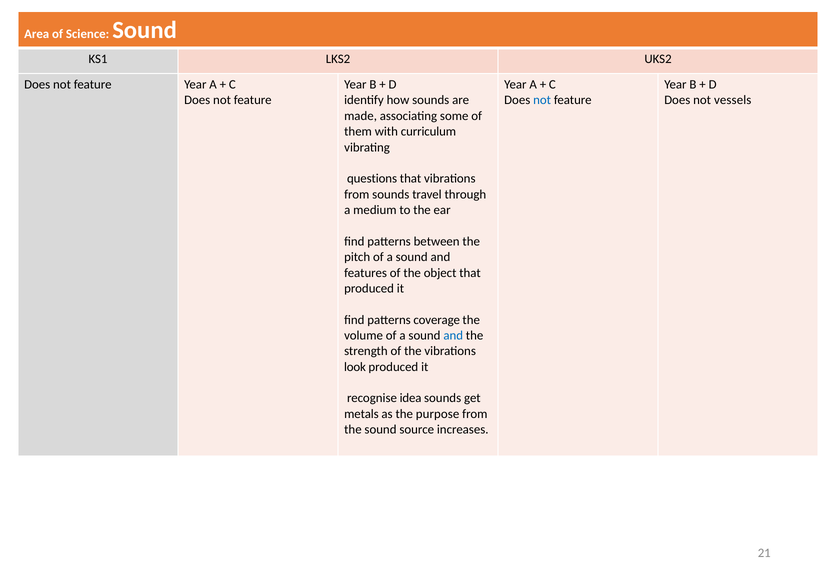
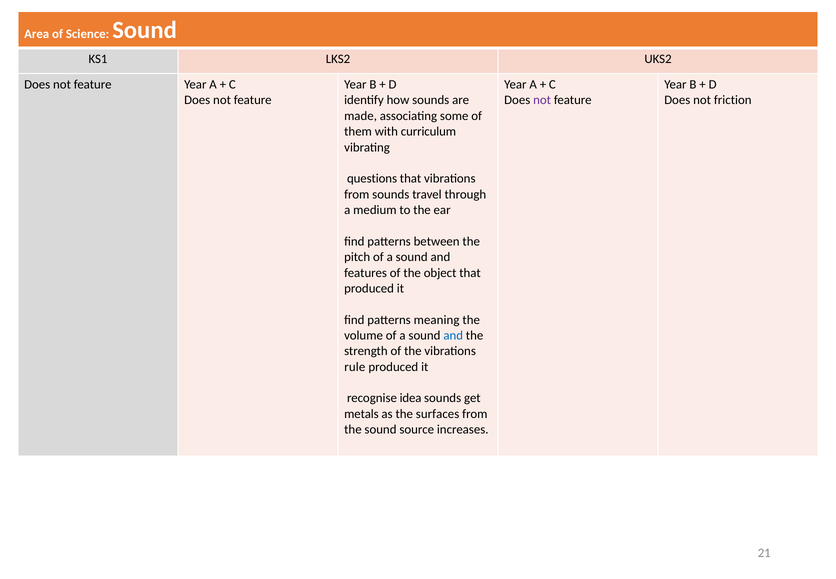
not colour: blue -> purple (542, 100)
vessels: vessels -> friction (733, 100)
coverage: coverage -> meaning (437, 320)
look: look -> rule (355, 367)
purpose: purpose -> surfaces (438, 414)
